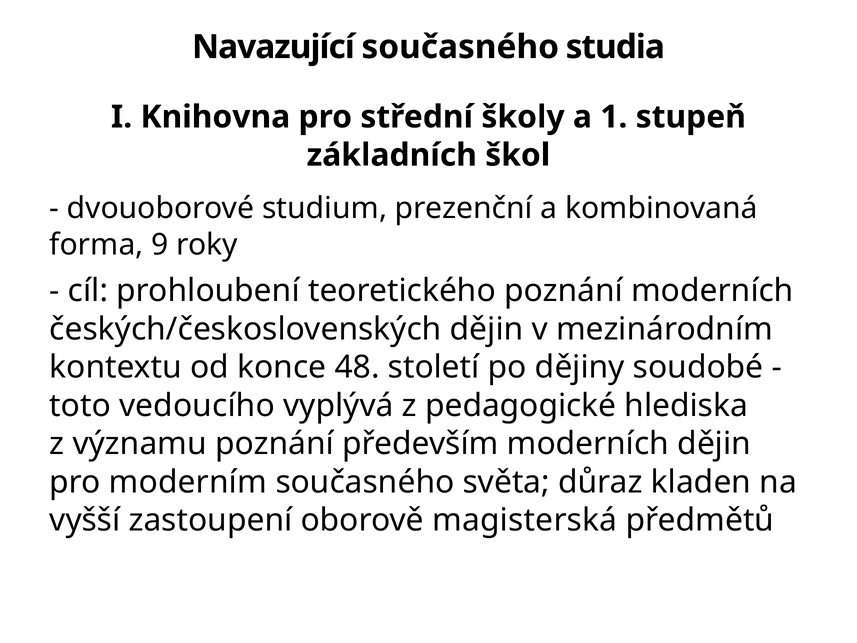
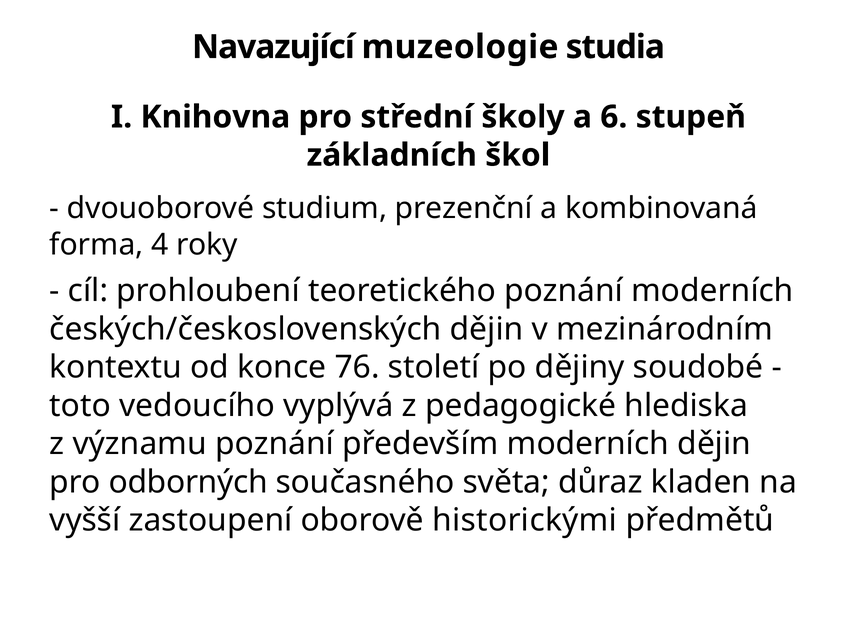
Navazující současného: současného -> muzeologie (460, 47)
1: 1 -> 6 (614, 117)
9: 9 -> 4 (160, 244)
48: 48 -> 76 (357, 367)
moderním: moderním -> odborných (188, 482)
magisterská: magisterská -> historickými (525, 520)
